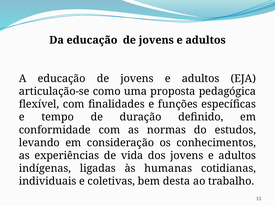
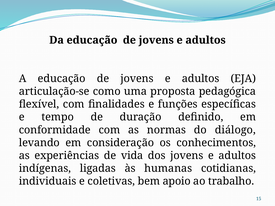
estudos: estudos -> diálogo (235, 130)
desta: desta -> apoio (177, 181)
